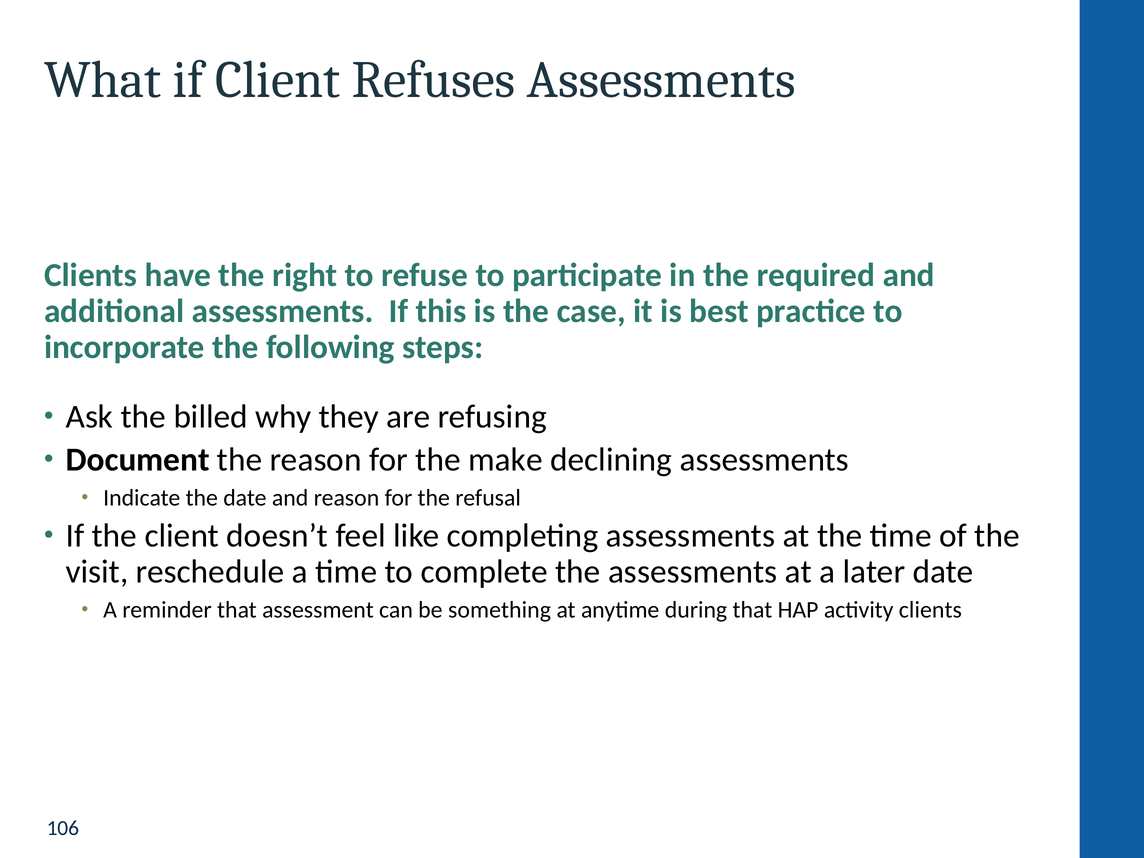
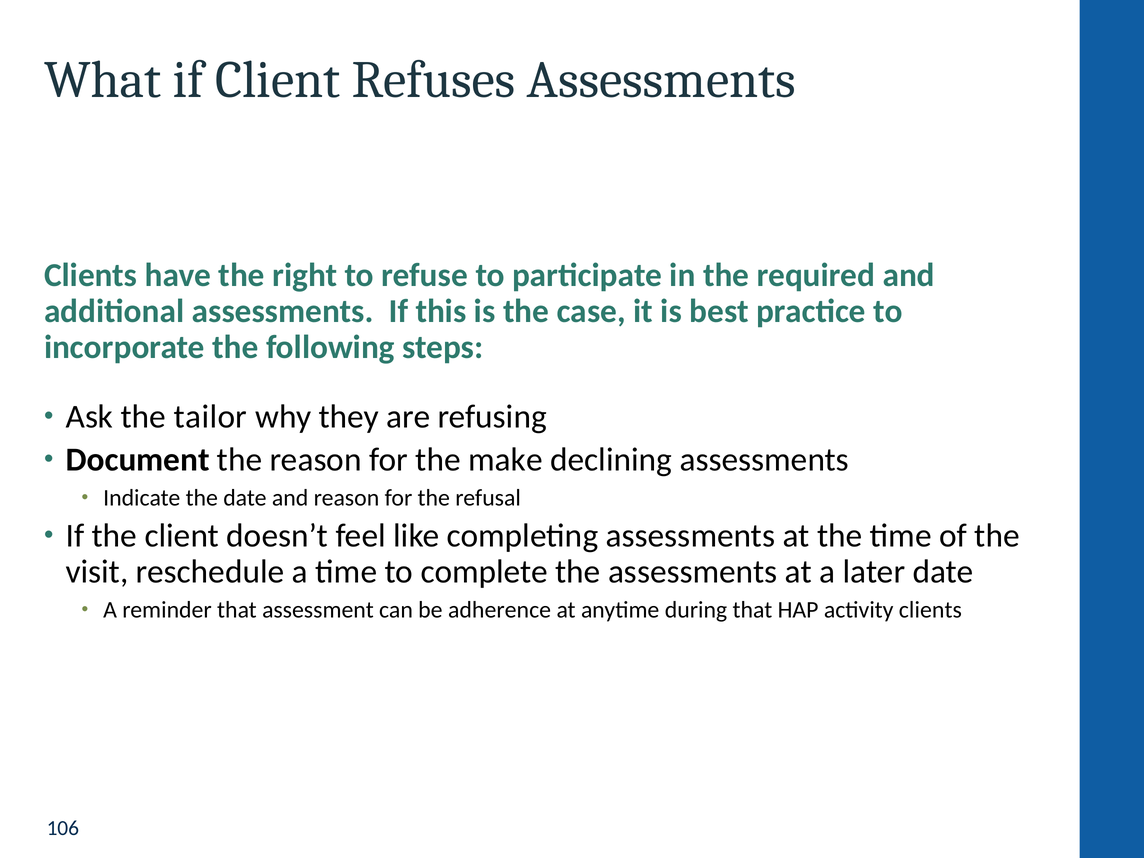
billed: billed -> tailor (210, 417)
something: something -> adherence (500, 610)
